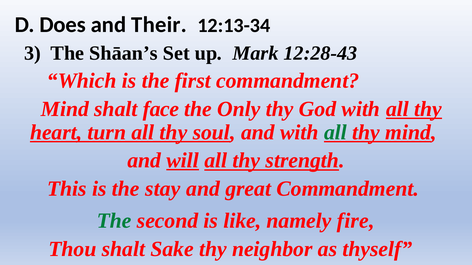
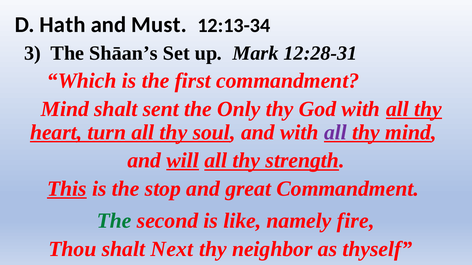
Does: Does -> Hath (63, 25)
Their: Their -> Must (159, 25)
12:28-43: 12:28-43 -> 12:28-31 (320, 53)
face: face -> sent (161, 109)
all colour: green -> purple (336, 132)
This underline: none -> present (67, 189)
stay: stay -> stop (163, 189)
Sake: Sake -> Next (172, 250)
